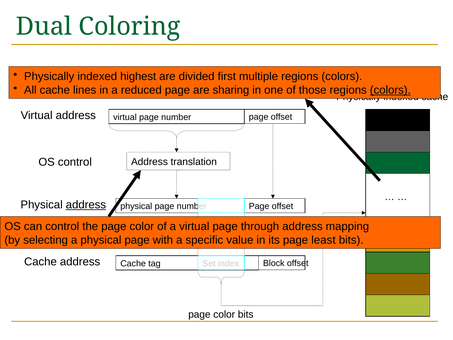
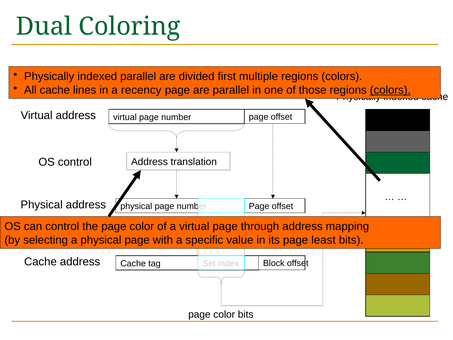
indexed highest: highest -> parallel (138, 76)
reduced: reduced -> recency (141, 90)
are sharing: sharing -> parallel (231, 90)
address underline: present -> none (86, 205)
